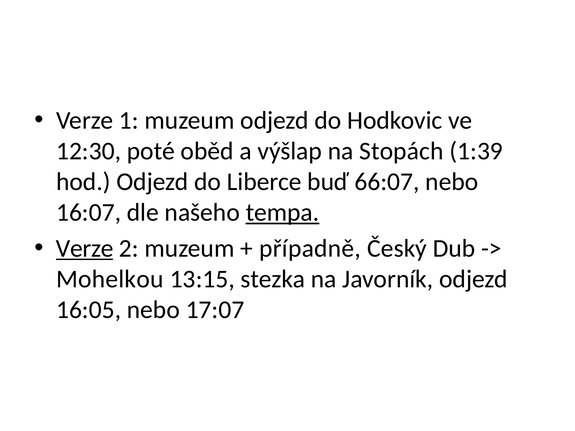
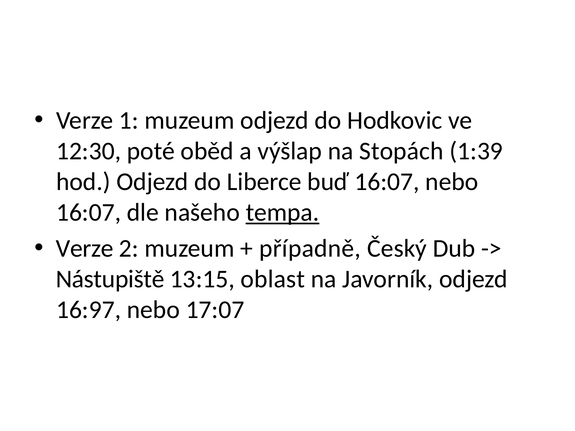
buď 66:07: 66:07 -> 16:07 (387, 182)
Verze underline: present -> none (85, 248)
Mohelkou: Mohelkou -> Nástupiště (110, 279)
stezka: stezka -> oblast (273, 279)
16:05: 16:05 -> 16:97 (89, 310)
